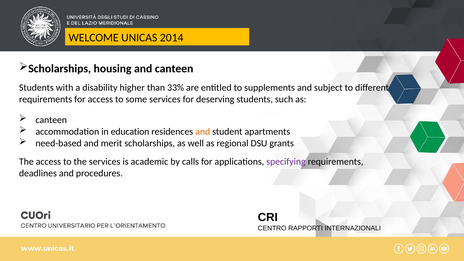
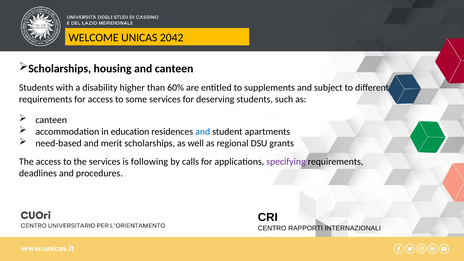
2014: 2014 -> 2042 (172, 38)
33%: 33% -> 60% (176, 88)
and colour: orange -> blue (203, 132)
academic: academic -> following (149, 162)
